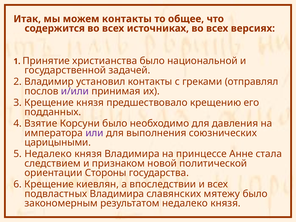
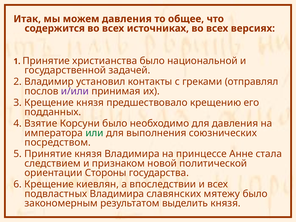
можем контакты: контакты -> давления (127, 19)
или colour: purple -> green (94, 133)
царицыными: царицыными -> посредством (58, 142)
5 Недалеко: Недалеко -> Принятие (48, 154)
результатом недалеко: недалеко -> выделить (185, 203)
